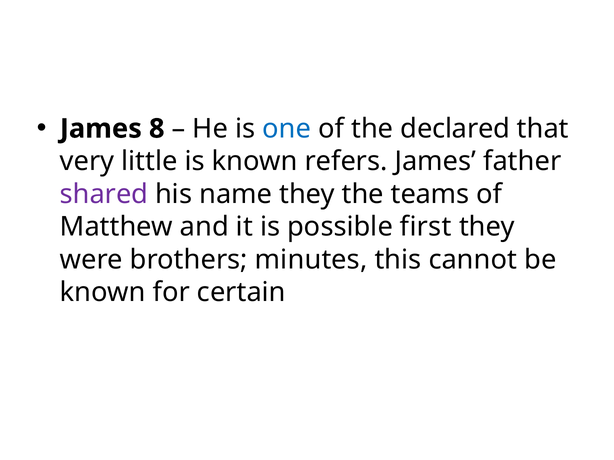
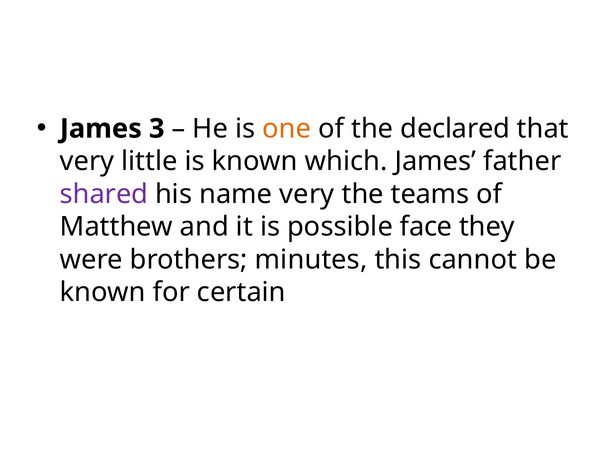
8: 8 -> 3 (157, 129)
one colour: blue -> orange (287, 129)
refers: refers -> which (346, 162)
name they: they -> very (307, 194)
first: first -> face (426, 227)
